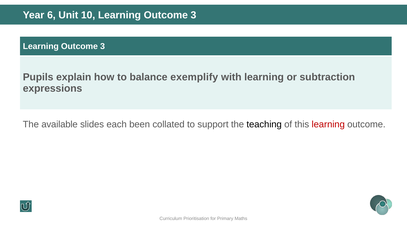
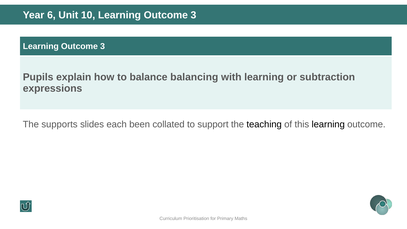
exemplify: exemplify -> balancing (194, 77)
available: available -> supports (59, 124)
learning colour: red -> black (328, 124)
